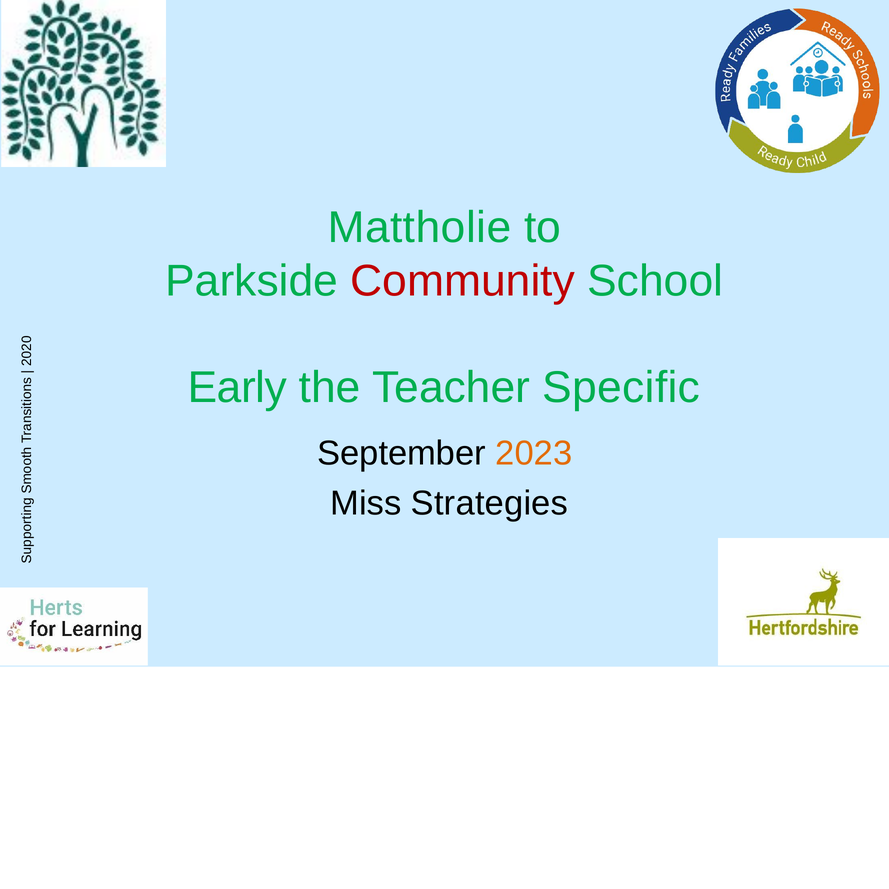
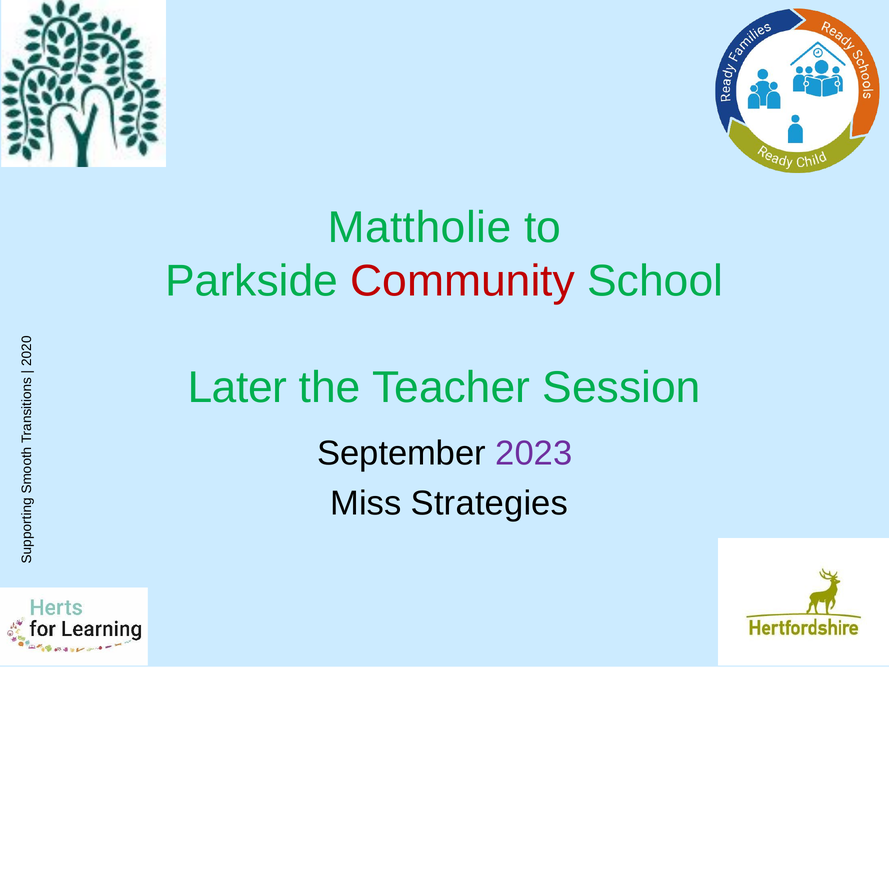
Early: Early -> Later (237, 387)
Specific: Specific -> Session (621, 387)
2023 colour: orange -> purple (534, 453)
